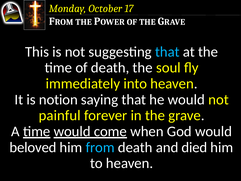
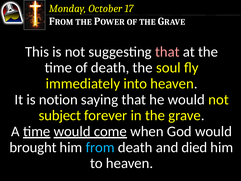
that colour: light blue -> pink (167, 52)
painful: painful -> subject (60, 115)
beloved: beloved -> brought (33, 147)
